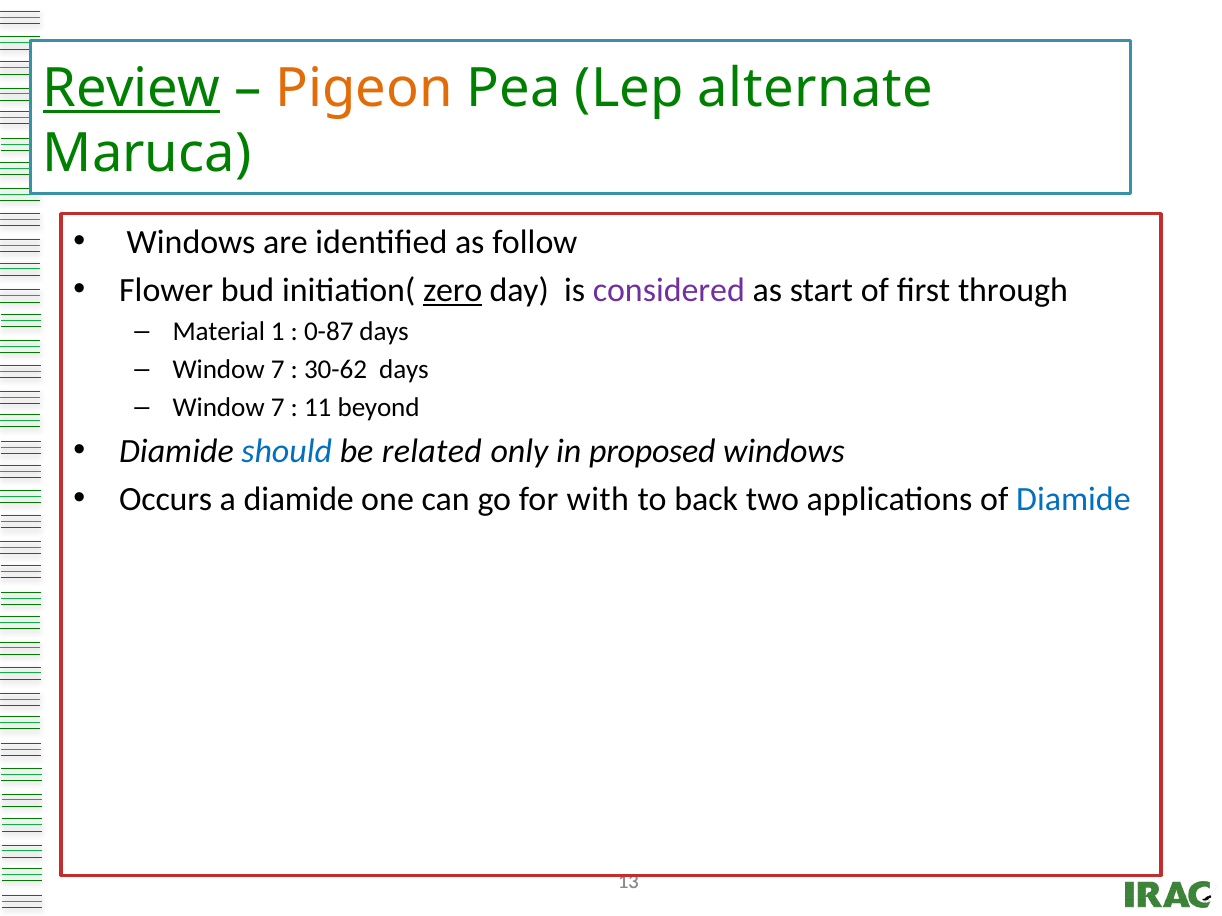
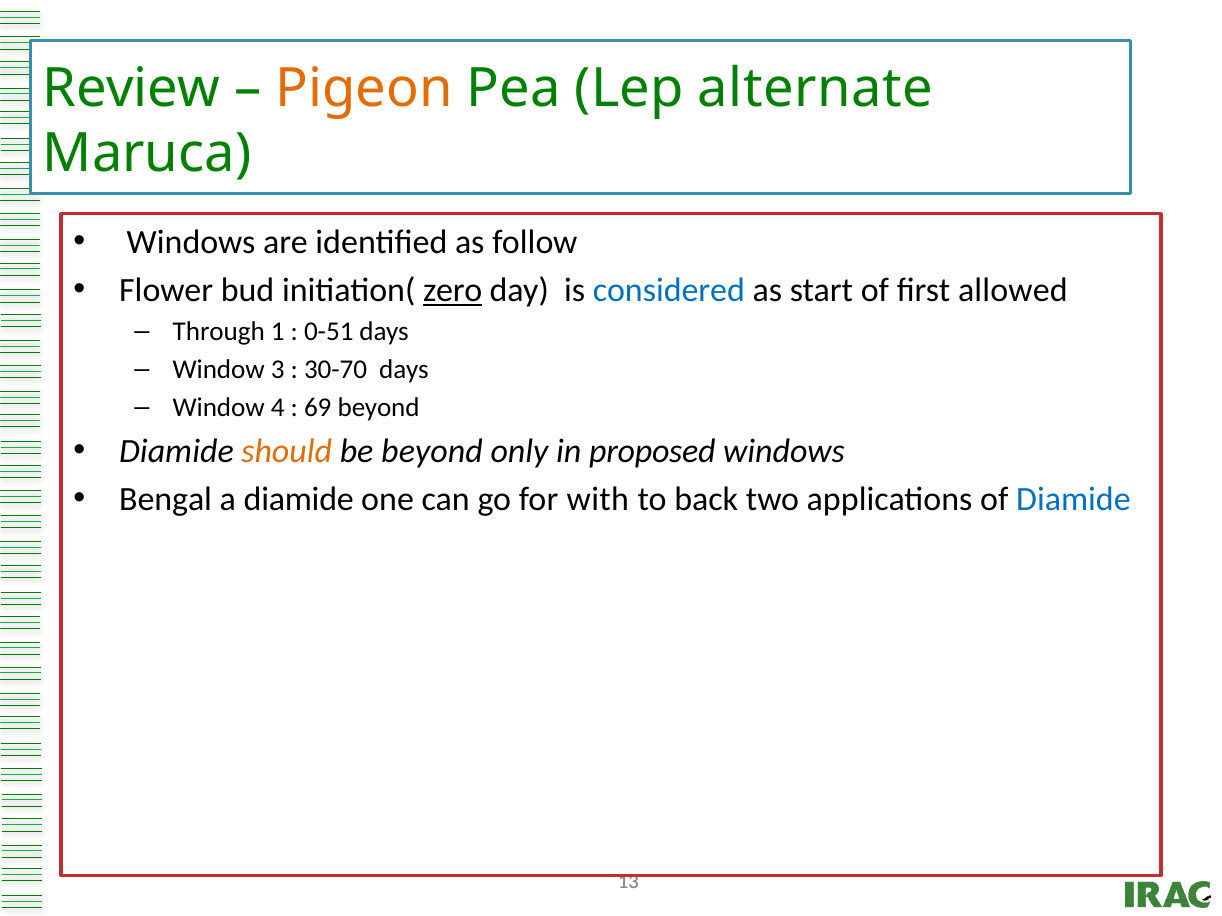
Review underline: present -> none (132, 88)
considered colour: purple -> blue (669, 290)
through: through -> allowed (1013, 290)
Material: Material -> Through (219, 332)
0-87: 0-87 -> 0-51 (329, 332)
7: 7 -> 3 (278, 370)
30-62: 30-62 -> 30-70 (336, 370)
7: 7 -> 4 (278, 408)
11: 11 -> 69 (318, 408)
should colour: blue -> orange (287, 452)
be related: related -> beyond (432, 452)
Occurs: Occurs -> Bengal (166, 499)
